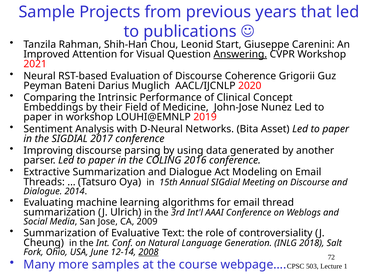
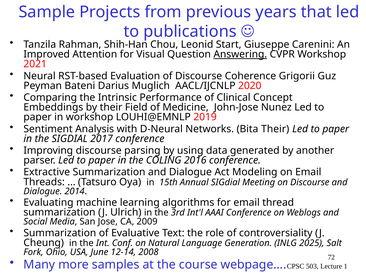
Bita Asset: Asset -> Their (275, 129)
2018: 2018 -> 2025 (312, 243)
2008 underline: present -> none (148, 252)
